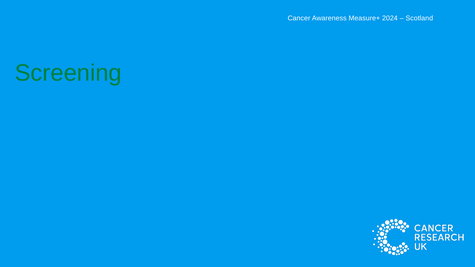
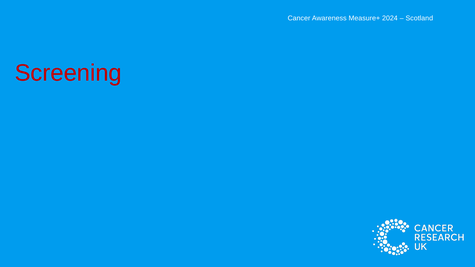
Screening colour: green -> red (68, 73)
